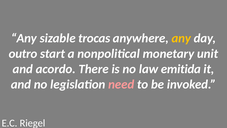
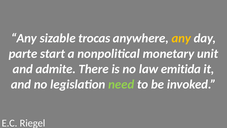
outro: outro -> parte (23, 54)
acordo: acordo -> admite (56, 69)
need colour: pink -> light green (121, 84)
